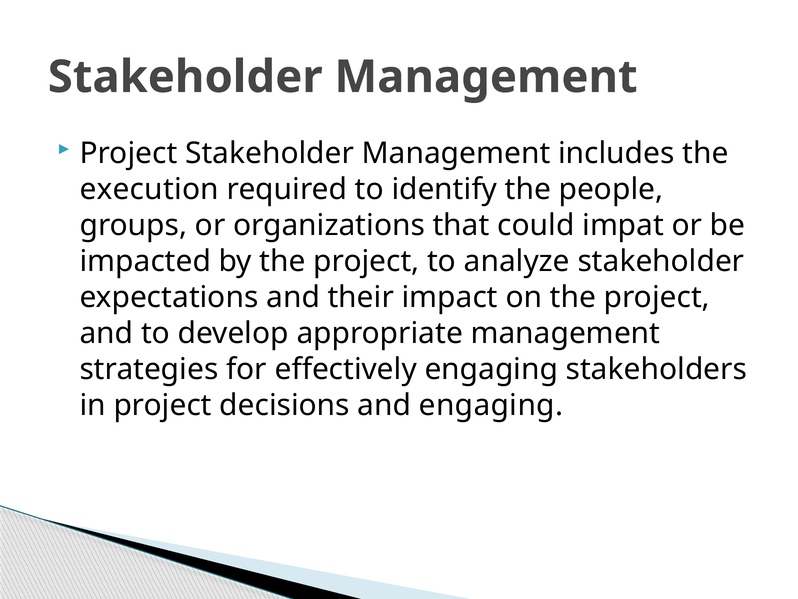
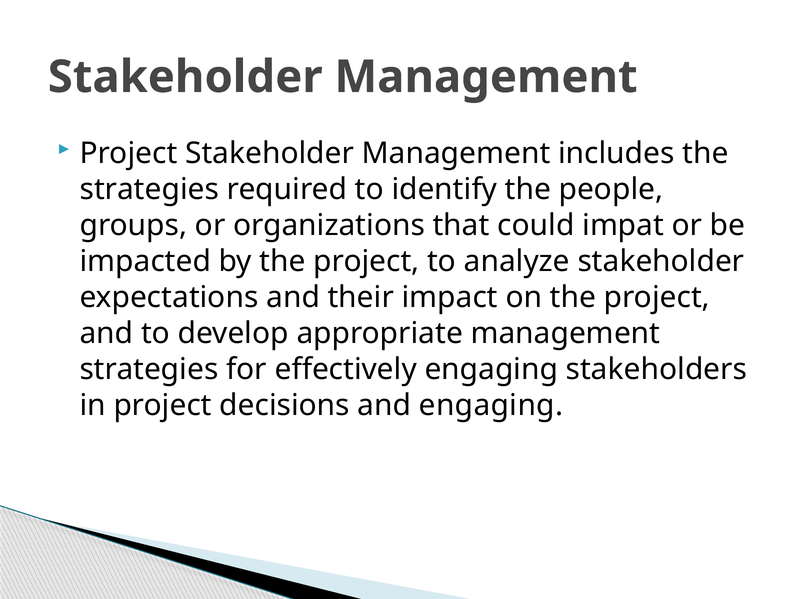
execution: execution -> strategies (149, 189)
